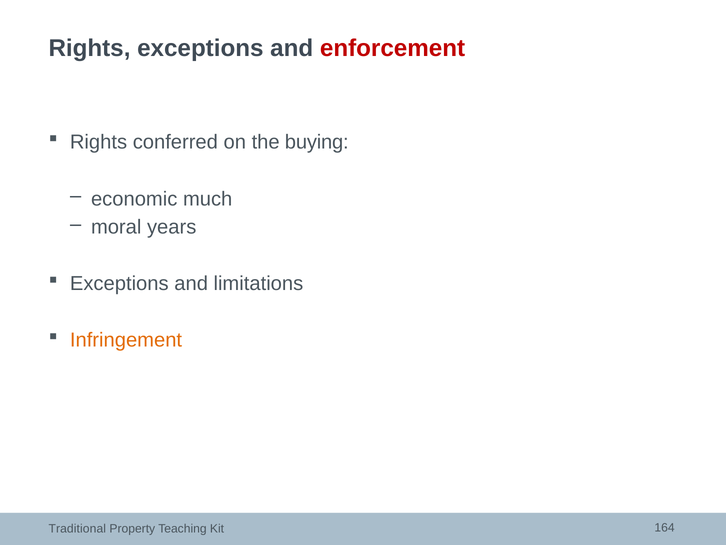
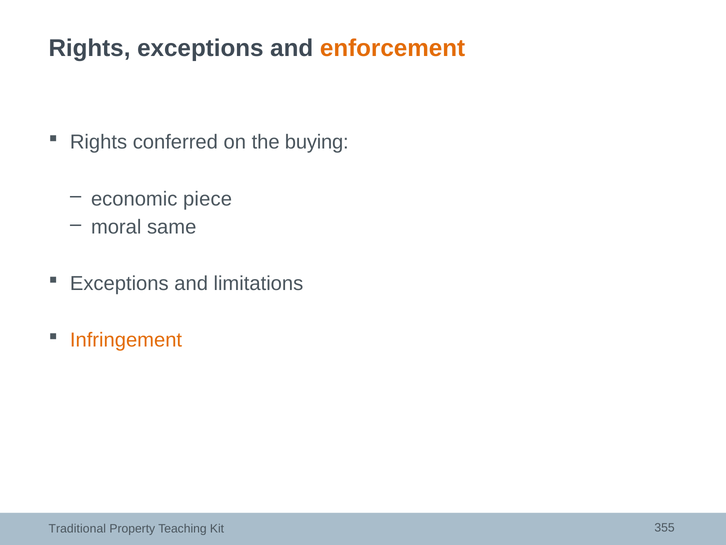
enforcement colour: red -> orange (393, 48)
much: much -> piece (208, 199)
years: years -> same (172, 227)
164: 164 -> 355 (665, 527)
